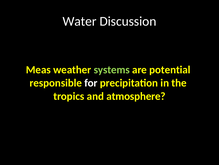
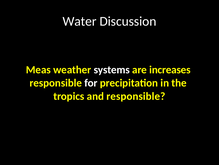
systems colour: light green -> white (112, 70)
potential: potential -> increases (170, 70)
and atmosphere: atmosphere -> responsible (136, 96)
